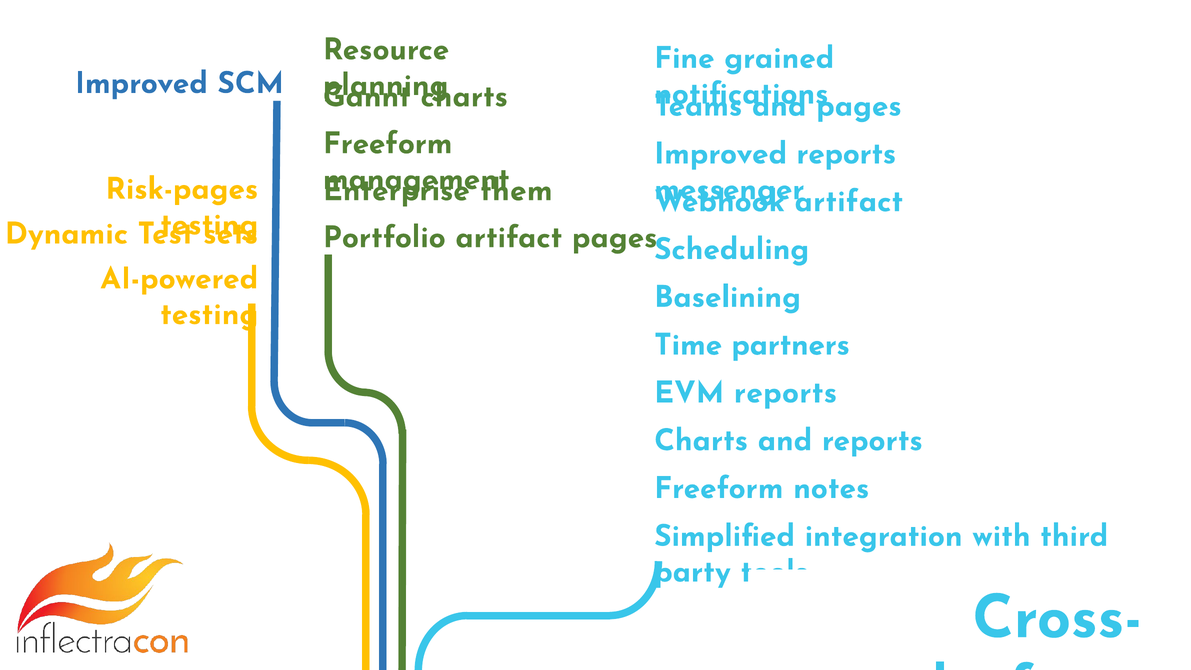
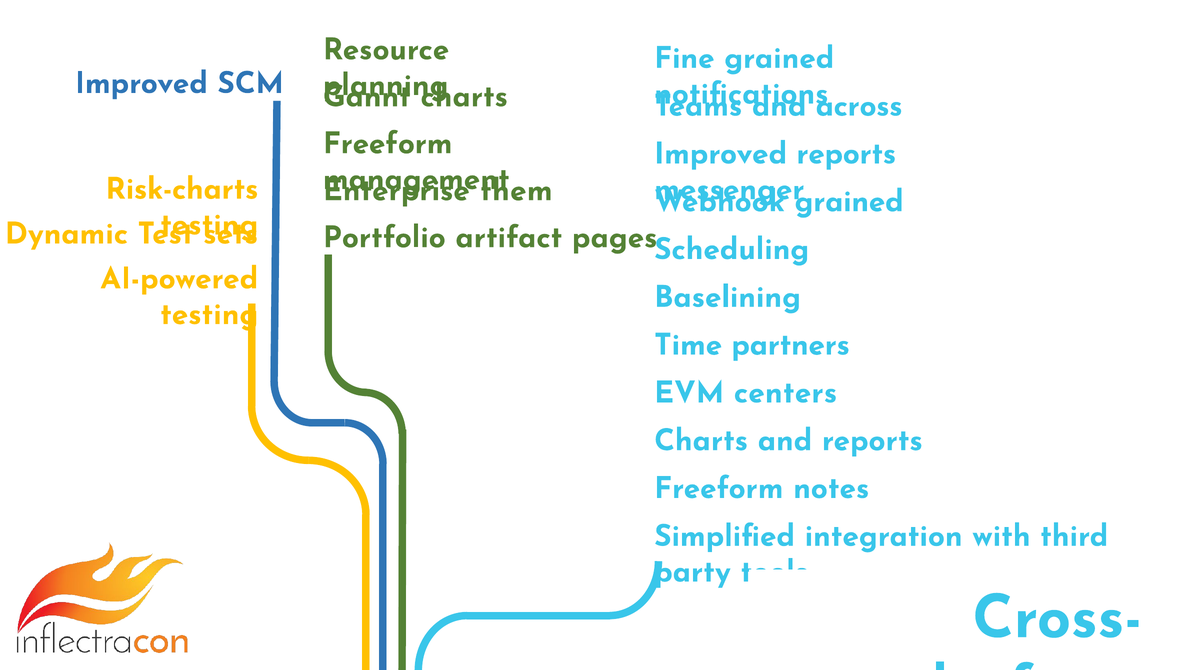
pages: pages -> across (859, 106)
Risk-pages: Risk-pages -> Risk-charts (182, 189)
artifact: artifact -> grained (849, 201)
EVM reports: reports -> centers (786, 393)
